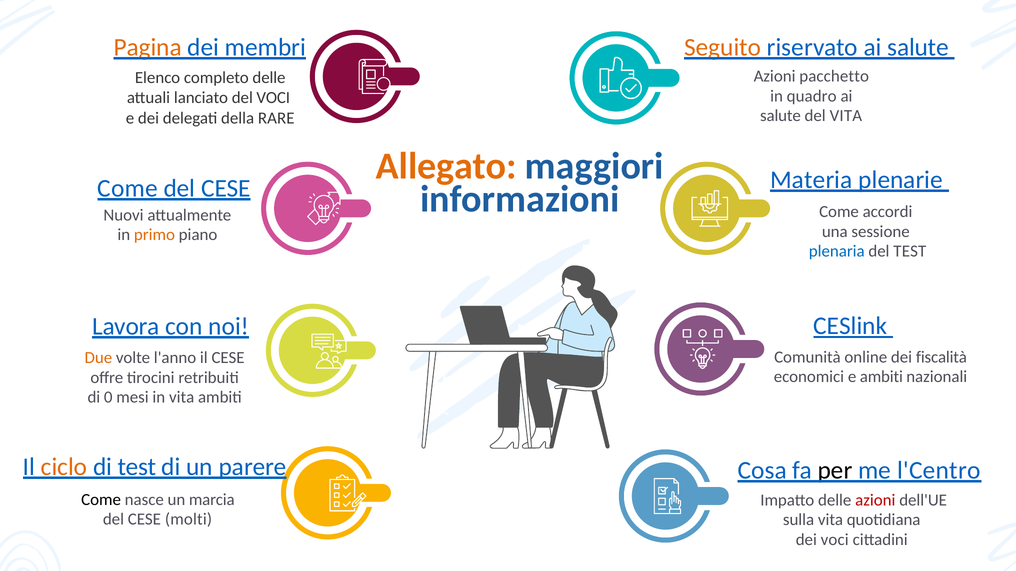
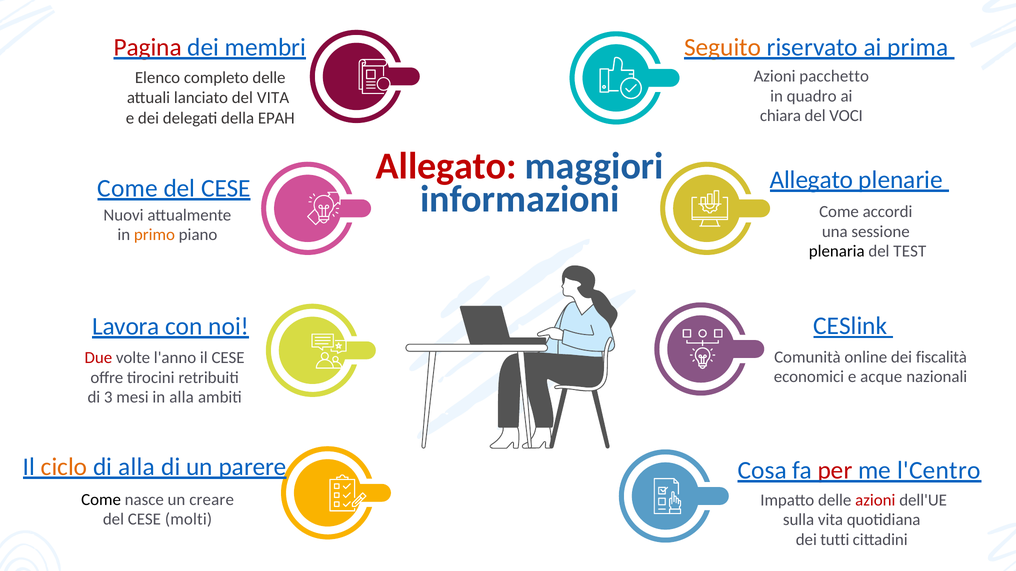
Pagina colour: orange -> red (148, 47)
riservato ai salute: salute -> prima (918, 47)
del VOCI: VOCI -> VITA (273, 98)
salute: salute -> chiara (781, 116)
del VITA: VITA -> VOCI (846, 116)
RARE: RARE -> EPAH (276, 118)
Allegato colour: orange -> red (446, 166)
Materia: Materia -> Allegato (812, 180)
plenaria colour: blue -> black (837, 251)
Due colour: orange -> red (98, 358)
e ambiti: ambiti -> acque (881, 377)
0: 0 -> 3 (108, 398)
in vita: vita -> alla (182, 398)
di test: test -> alla (137, 467)
per colour: black -> red (835, 471)
marcia: marcia -> creare (212, 500)
dei voci: voci -> tutti (835, 540)
